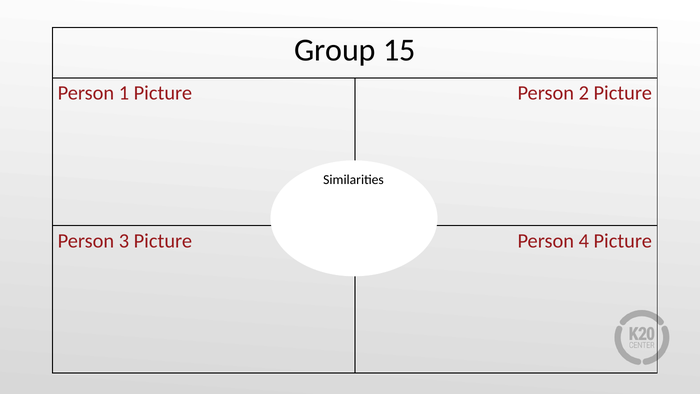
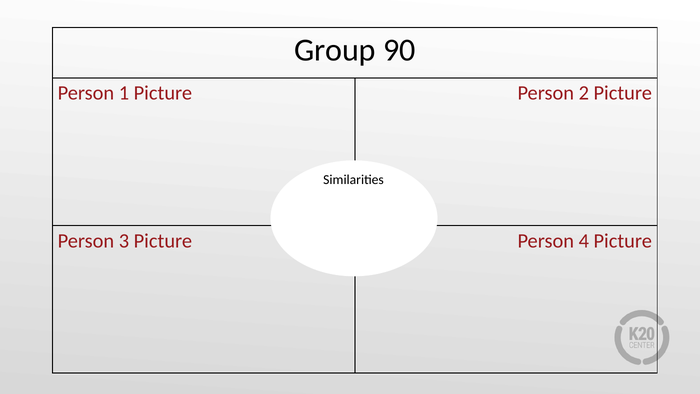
15: 15 -> 90 (399, 50)
